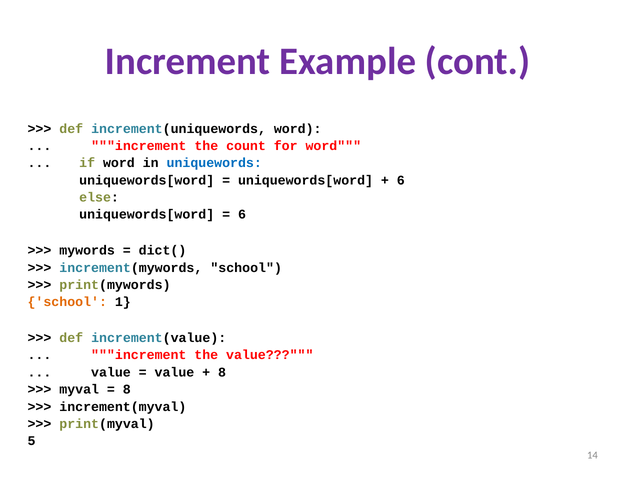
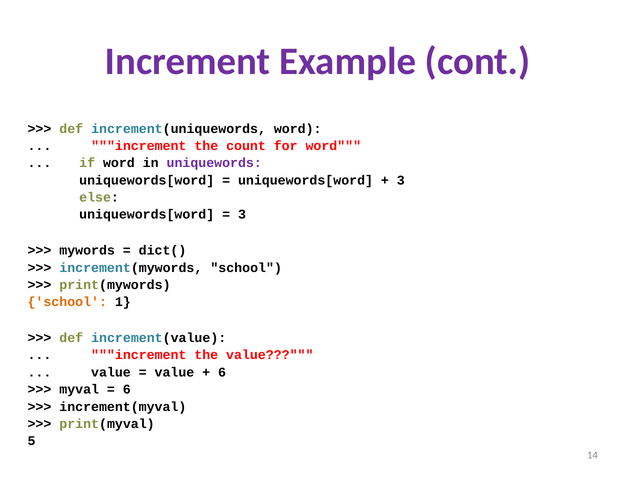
uniquewords colour: blue -> purple (214, 163)
6: 6 -> 3 (401, 180)
6: 6 -> 3 (242, 215)
8: 8 -> 6 (222, 372)
8: 8 -> 6 (127, 389)
